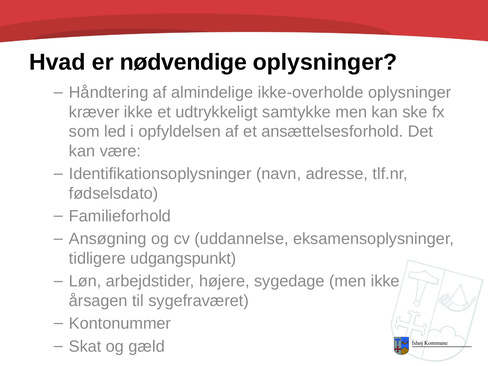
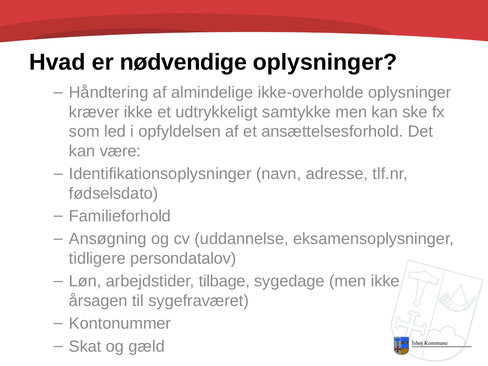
udgangspunkt: udgangspunkt -> persondatalov (183, 258)
højere: højere -> tilbage (224, 281)
